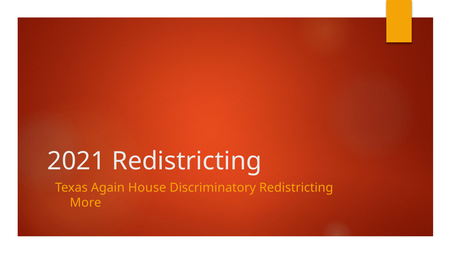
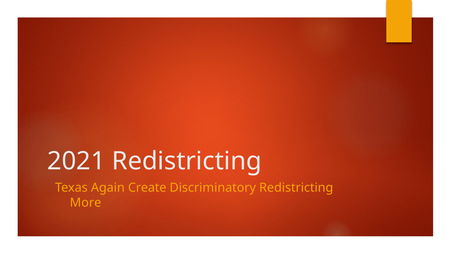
House: House -> Create (147, 187)
